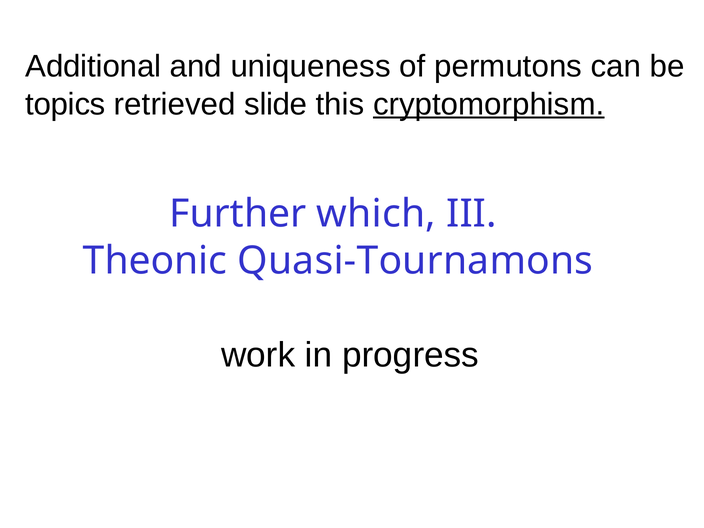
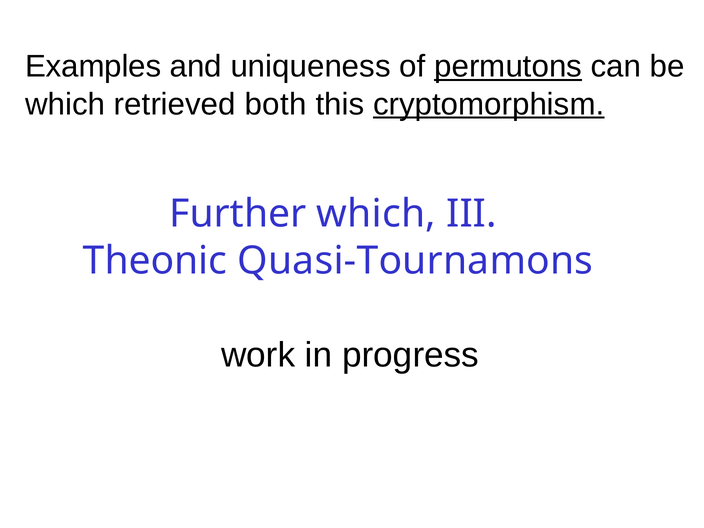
Additional: Additional -> Examples (93, 67)
permutons underline: none -> present (508, 67)
topics: topics -> which (65, 104)
slide: slide -> both (276, 104)
